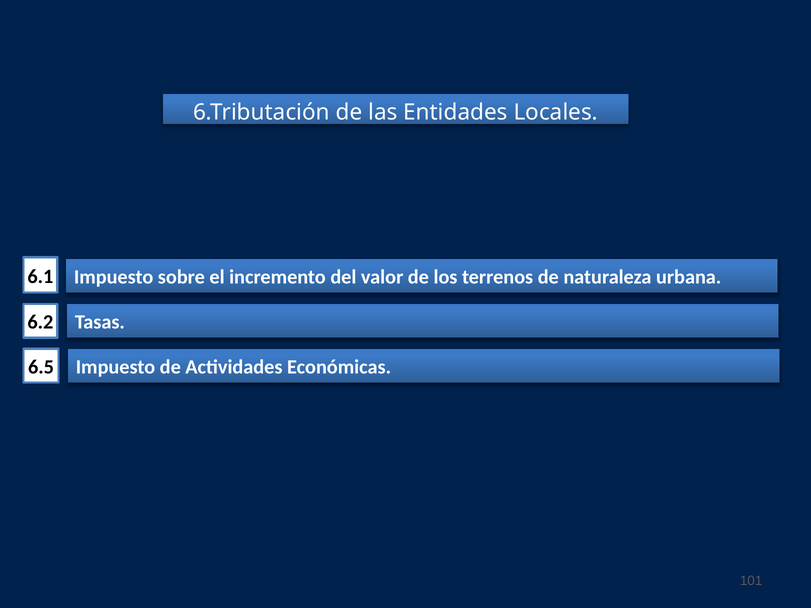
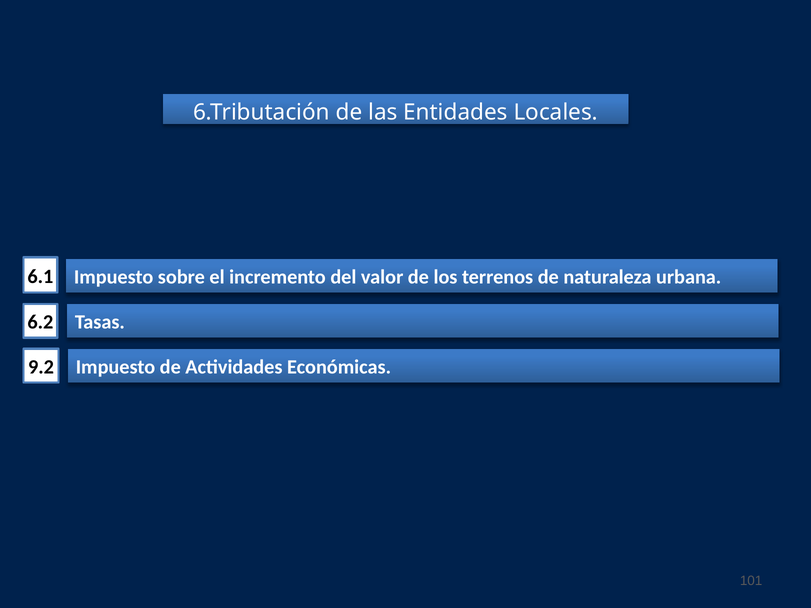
6.5: 6.5 -> 9.2 (41, 367)
